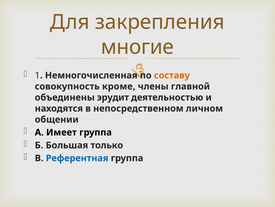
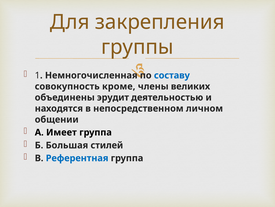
многие: многие -> группы (137, 47)
составу colour: orange -> blue (172, 75)
главной: главной -> великих (191, 86)
только: только -> стилей (107, 145)
